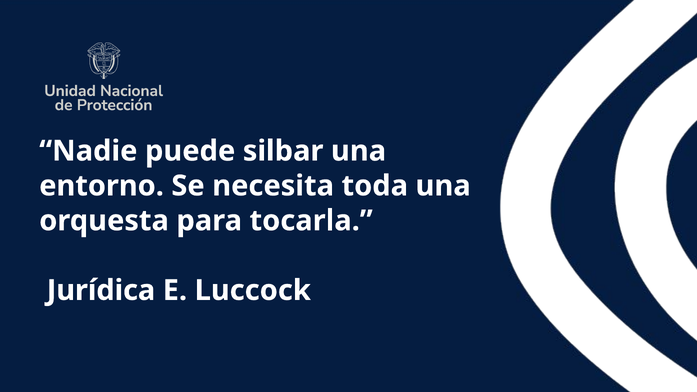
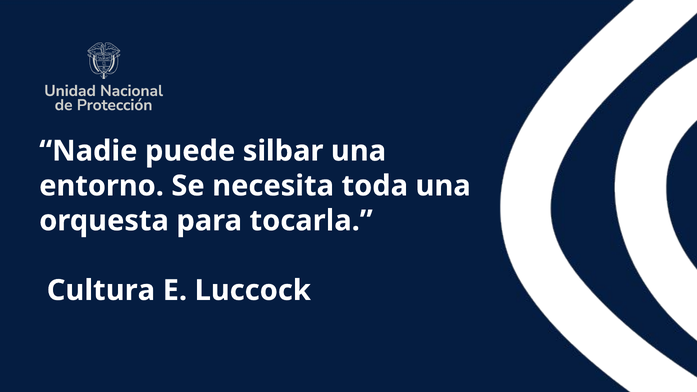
Jurídica: Jurídica -> Cultura (101, 290)
